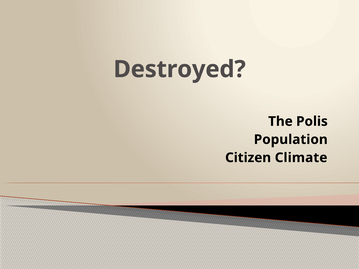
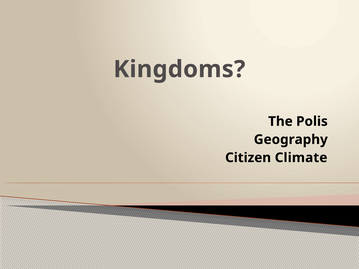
Destroyed: Destroyed -> Kingdoms (179, 69)
Population: Population -> Geography (291, 140)
